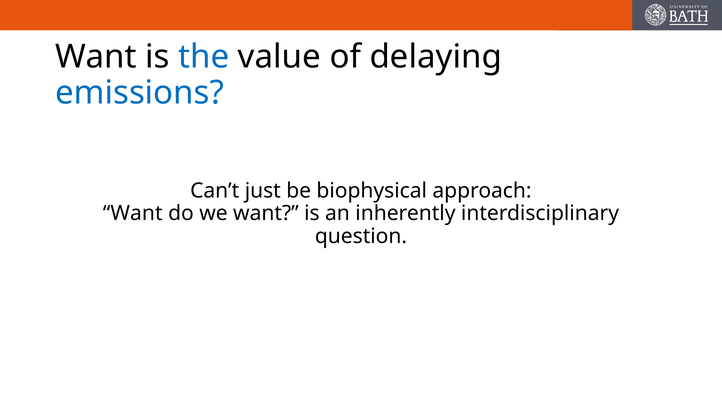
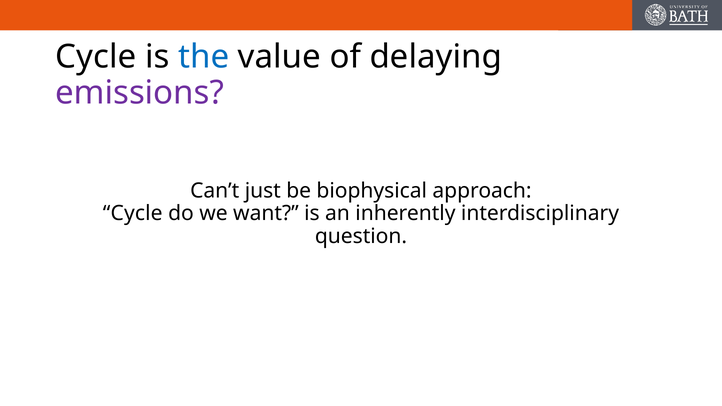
Want: Want -> Cycle (96, 57)
emissions colour: blue -> purple (140, 93)
Want: Want -> Cycle (133, 214)
